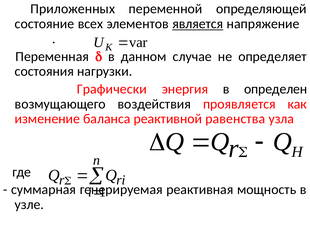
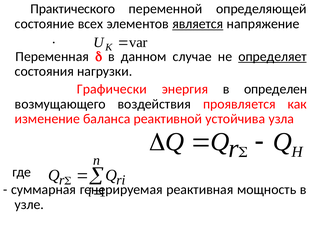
Приложенных: Приложенных -> Практического (73, 9)
определяет underline: none -> present (272, 56)
равенства: равенства -> устойчива (235, 119)
